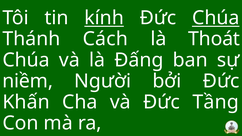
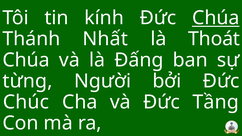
kính underline: present -> none (104, 18)
Cách: Cách -> Nhất (105, 39)
niềm: niềm -> từng (27, 81)
Khấn: Khấn -> Chúc (26, 102)
